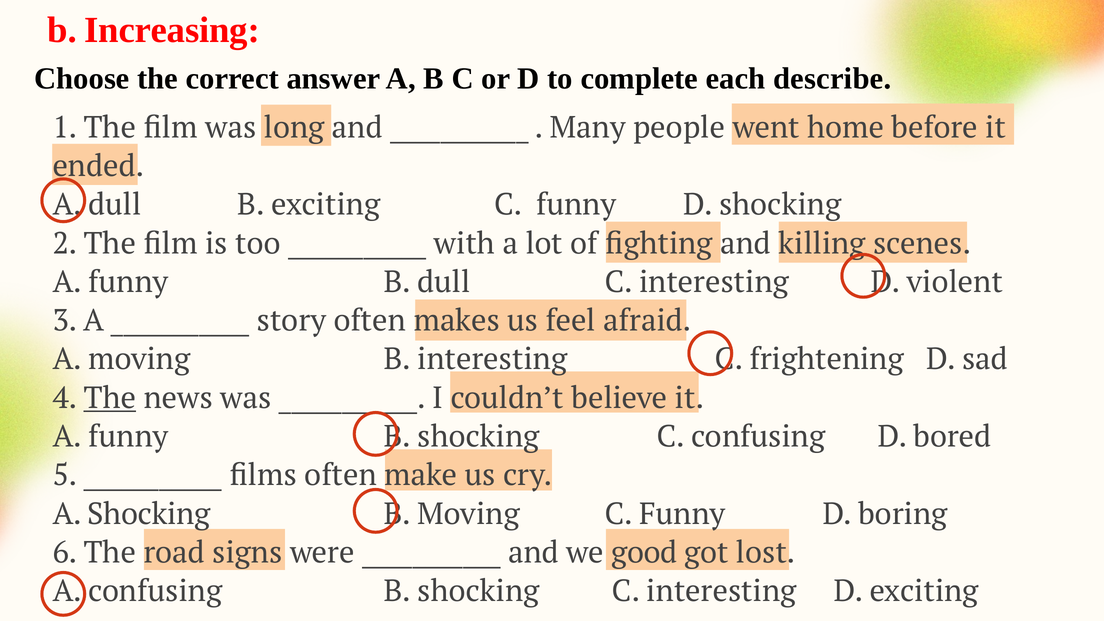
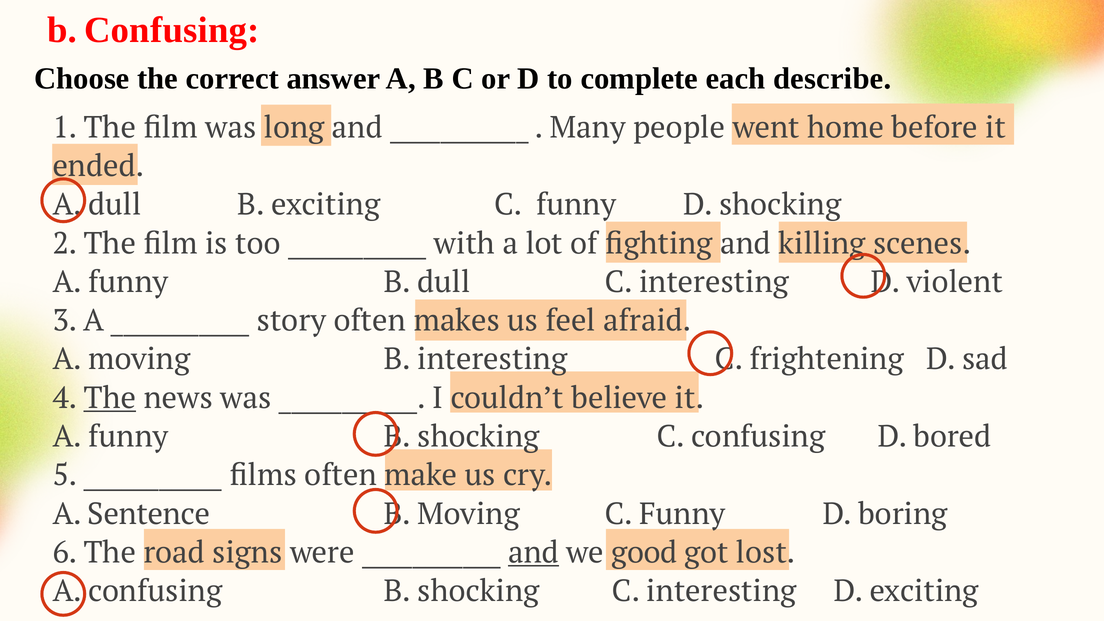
b Increasing: Increasing -> Confusing (172, 30)
A Shocking: Shocking -> Sentence (149, 514)
and underline: none -> present (534, 553)
